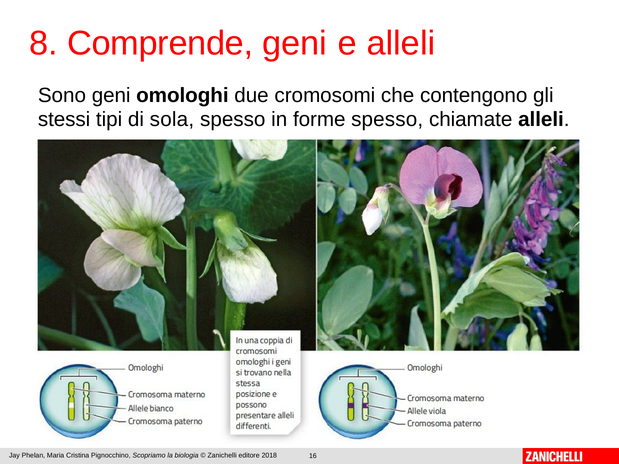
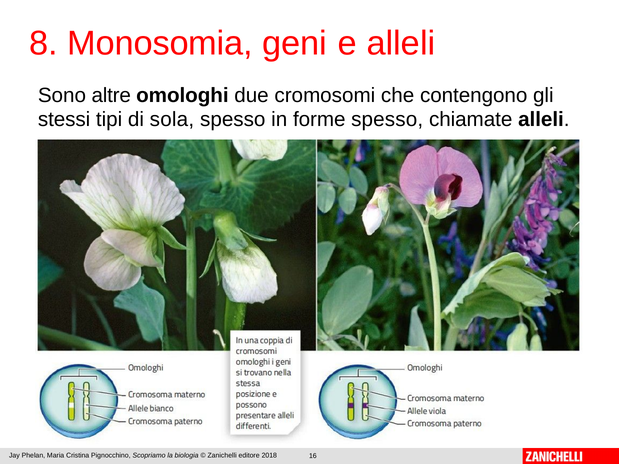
Comprende: Comprende -> Monosomia (160, 44)
Sono geni: geni -> altre (111, 96)
